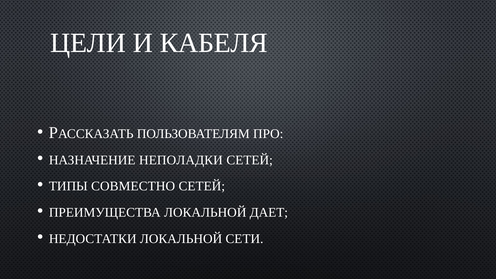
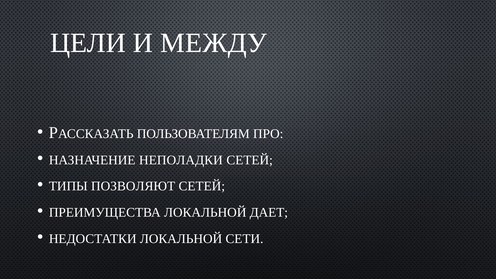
КАБЕЛЯ: КАБЕЛЯ -> МЕЖДУ (214, 43)
СОВМЕСТНО: СОВМЕСТНО -> ПОЗВОЛЯЮТ (133, 186)
